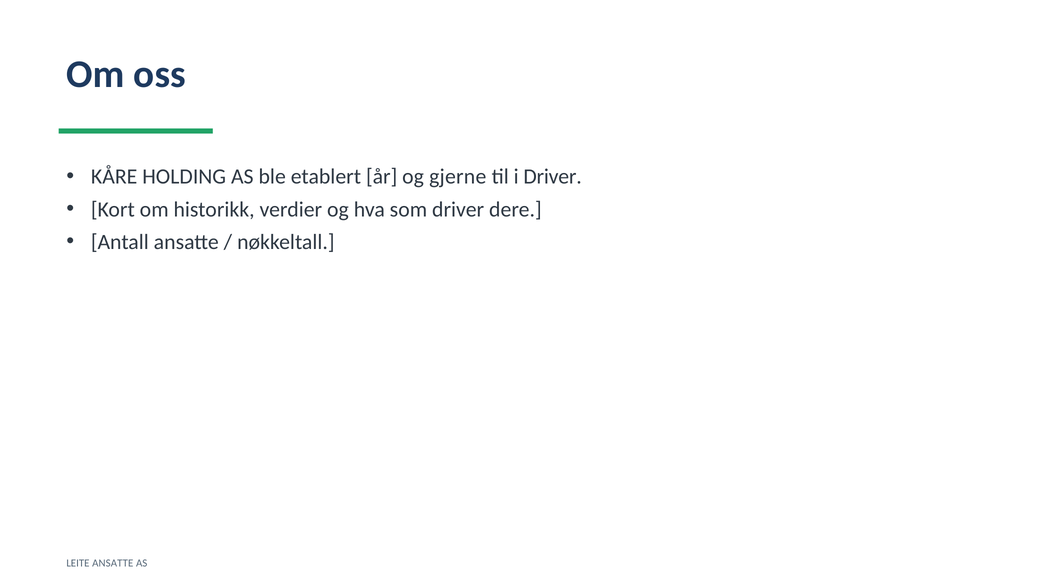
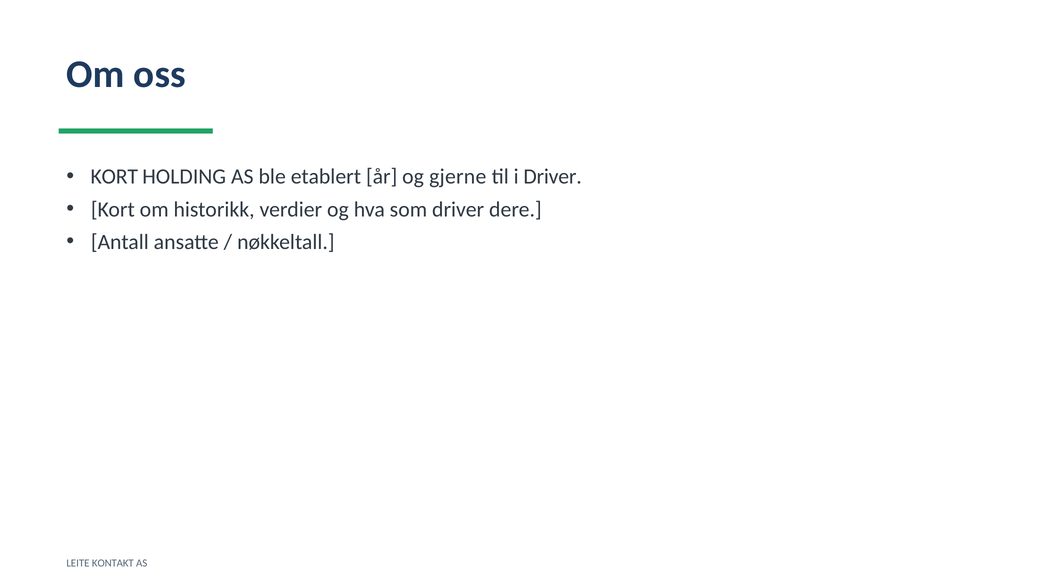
KÅRE: KÅRE -> KORT (114, 177)
LEITE ANSATTE: ANSATTE -> KONTAKT (113, 563)
